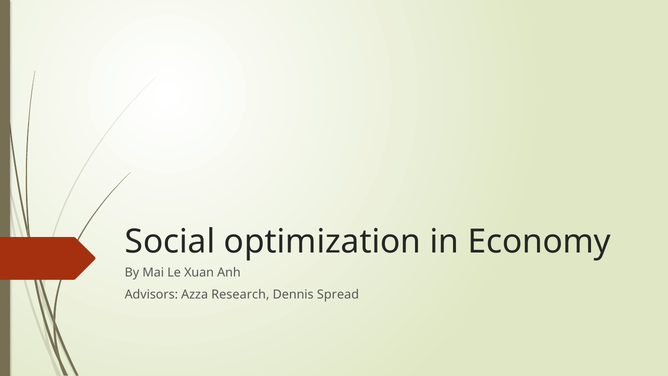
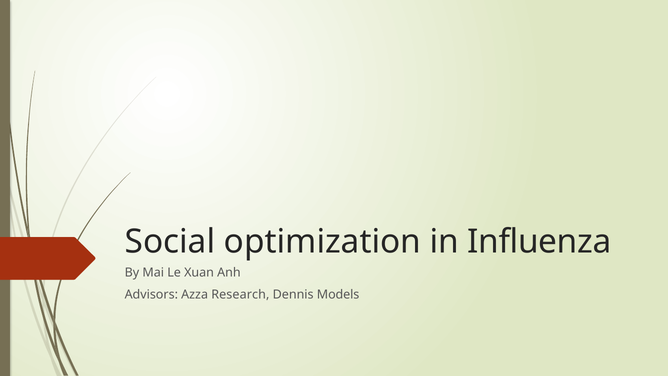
Economy: Economy -> Influenza (539, 242)
Spread: Spread -> Models (338, 295)
